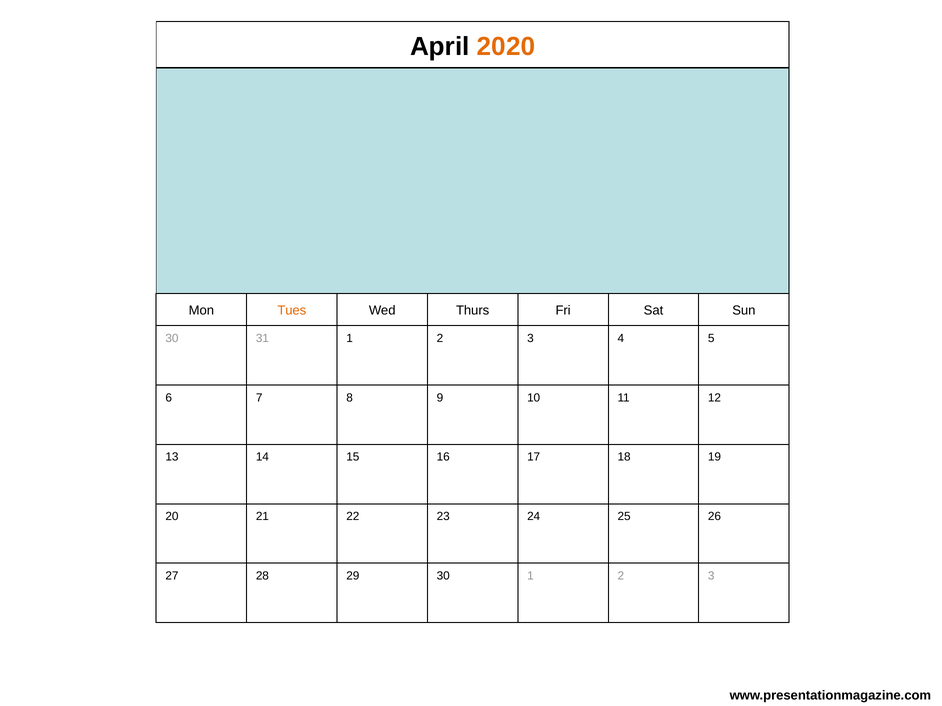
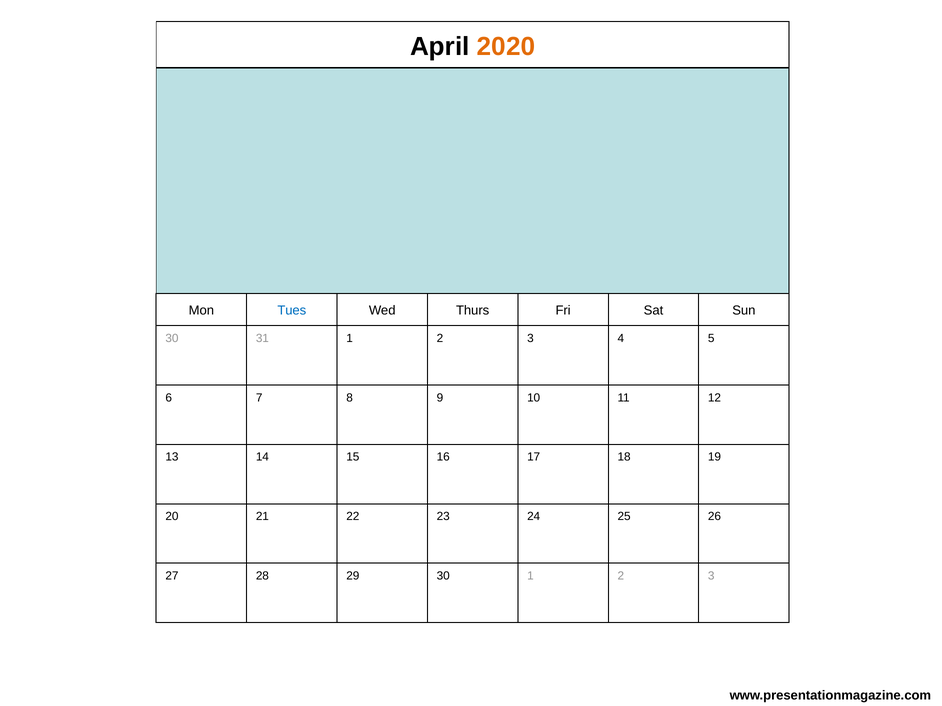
Tues colour: orange -> blue (292, 311)
